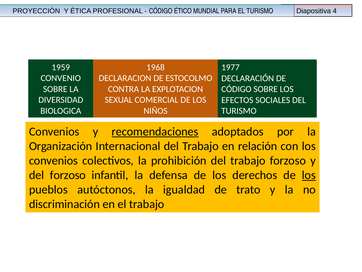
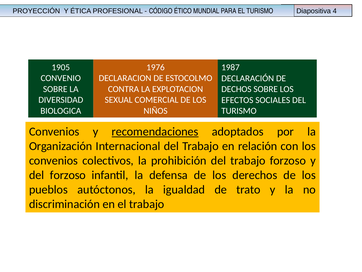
1959: 1959 -> 1905 (61, 67)
1968: 1968 -> 1976 (156, 67)
1977: 1977 -> 1987 (230, 67)
CÓDIGO: CÓDIGO -> DECHOS (236, 89)
los underline: present -> none (309, 175)
